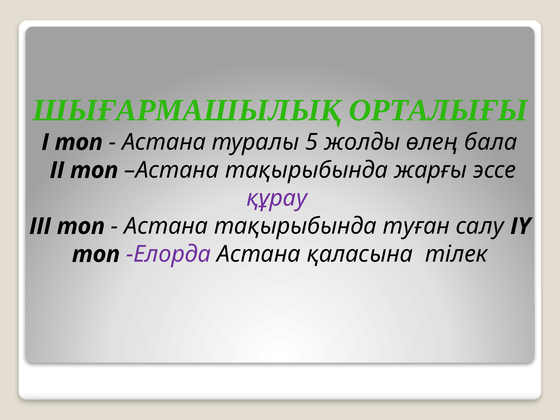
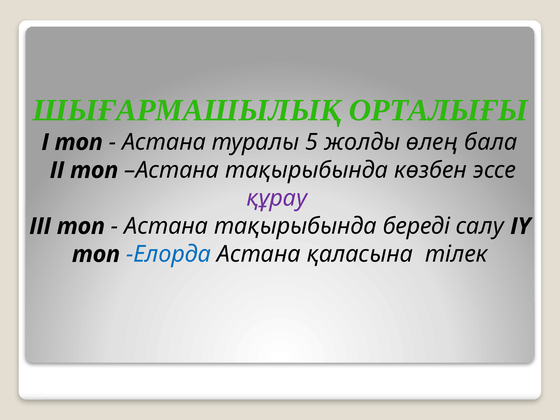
жарғы: жарғы -> көзбен (430, 170)
туған: туған -> береді (416, 226)
Елорда colour: purple -> blue (168, 254)
